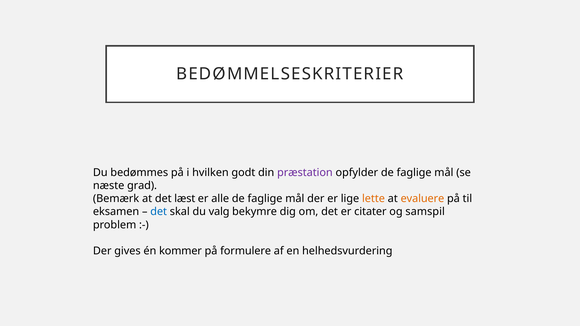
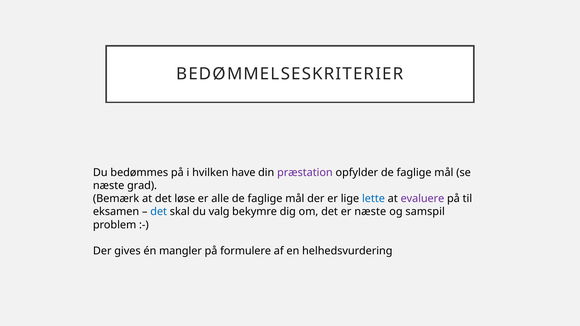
godt: godt -> have (243, 173)
læst: læst -> løse (185, 199)
lette colour: orange -> blue (373, 199)
evaluere colour: orange -> purple (422, 199)
er citater: citater -> næste (370, 212)
kommer: kommer -> mangler (180, 251)
